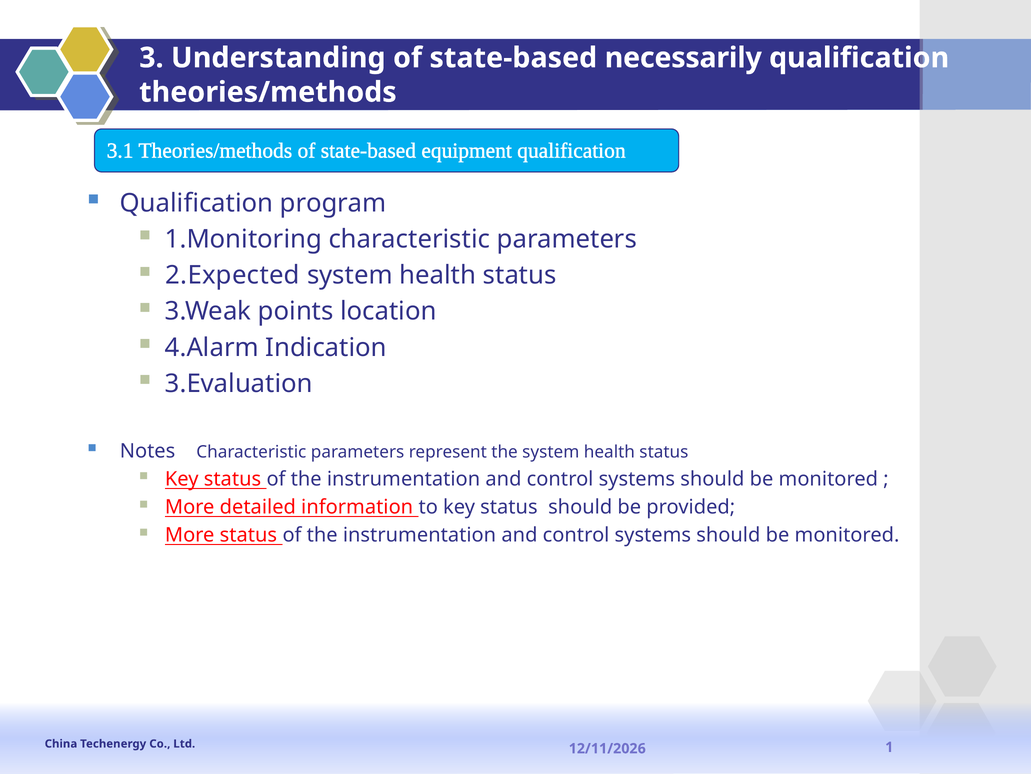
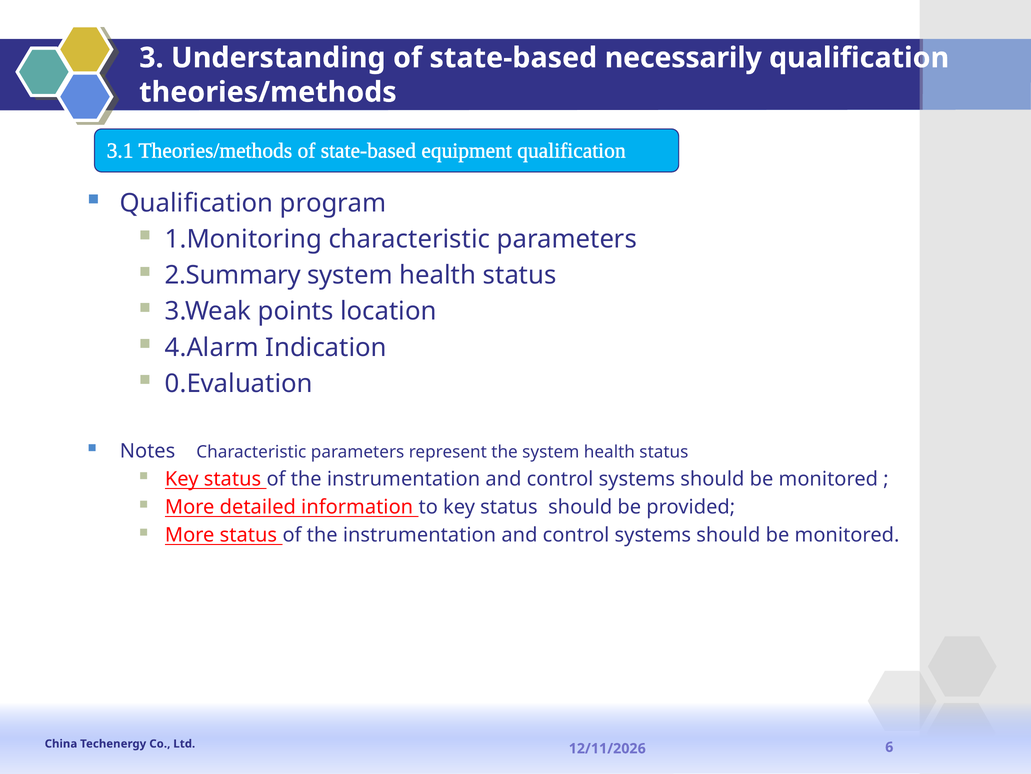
2.Expected: 2.Expected -> 2.Summary (233, 275)
3.Evaluation: 3.Evaluation -> 0.Evaluation (239, 383)
1: 1 -> 6 (889, 746)
